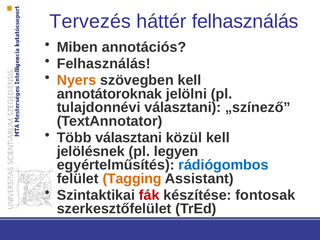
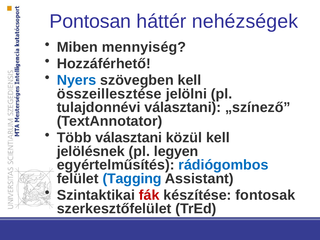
Tervezés: Tervezés -> Pontosan (90, 21)
háttér felhasználás: felhasználás -> nehézségek (245, 21)
annotációs: annotációs -> mennyiség (144, 47)
Felhasználás: Felhasználás -> Hozzáférhető (104, 64)
Nyers colour: orange -> blue (77, 80)
annotátoroknak: annotátoroknak -> összeillesztése (109, 94)
Tagging colour: orange -> blue (132, 179)
